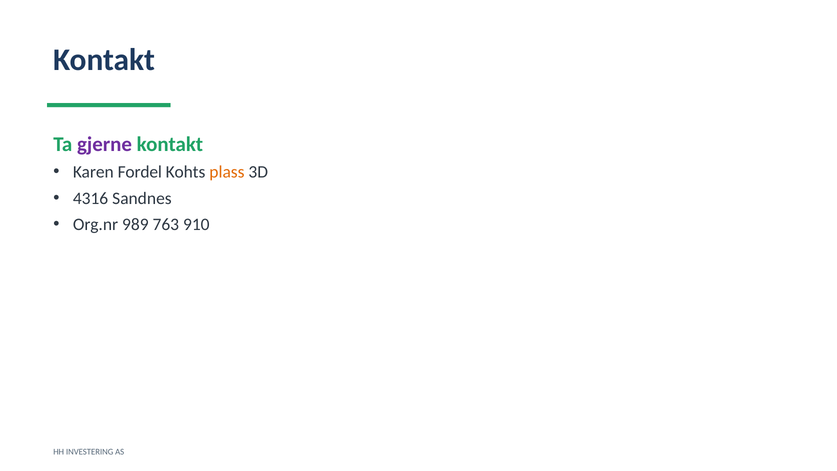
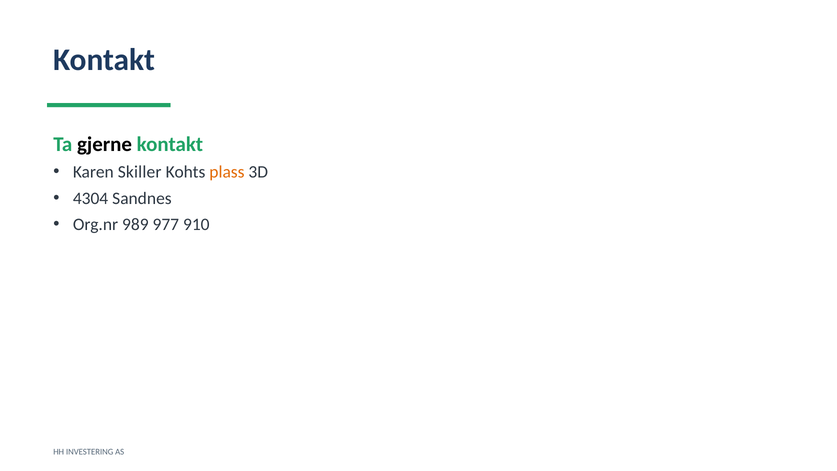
gjerne colour: purple -> black (105, 144)
Fordel: Fordel -> Skiller (140, 172)
4316: 4316 -> 4304 (91, 198)
763: 763 -> 977 (166, 224)
